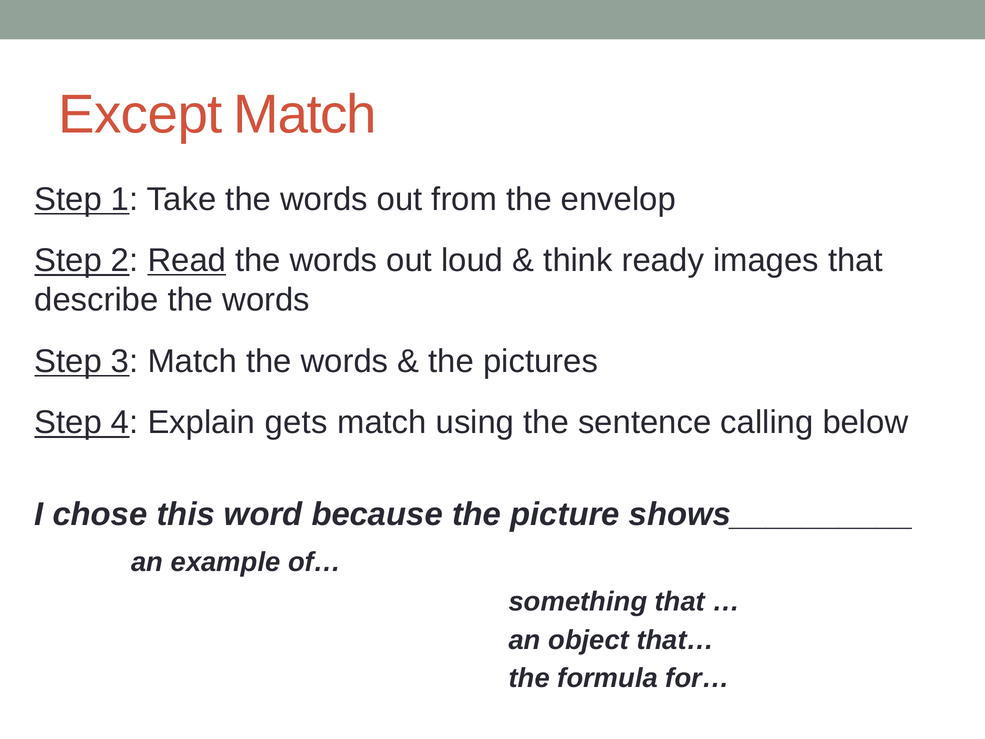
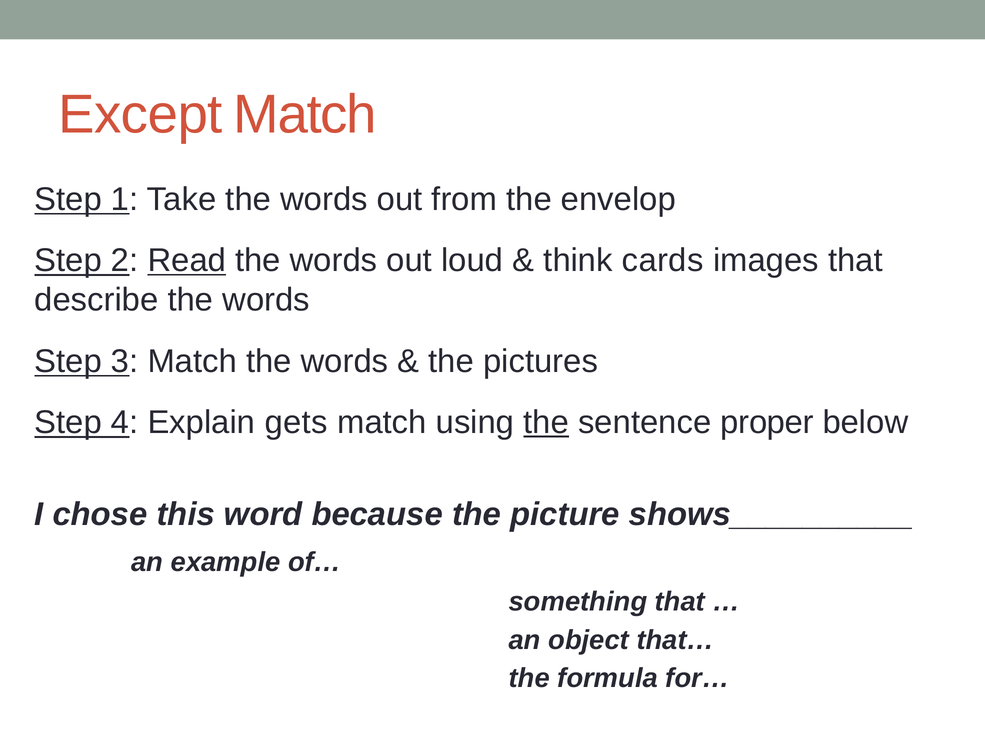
ready: ready -> cards (663, 261)
the underline: none -> present (546, 422)
calling: calling -> proper (767, 422)
